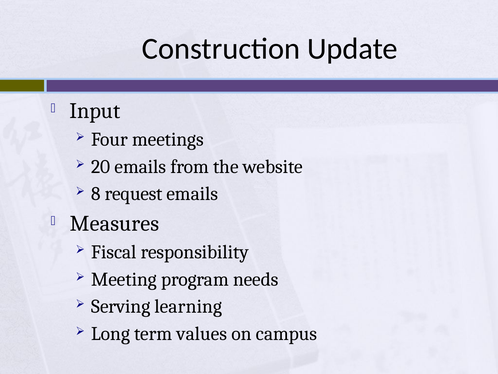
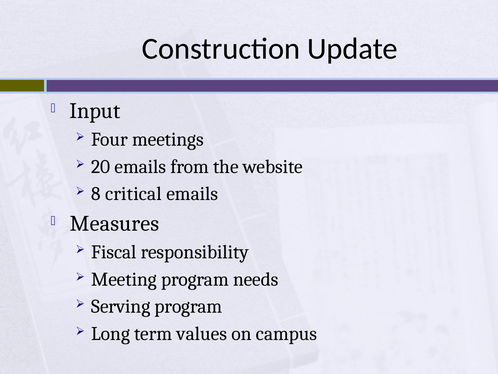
request: request -> critical (133, 194)
Serving learning: learning -> program (188, 306)
